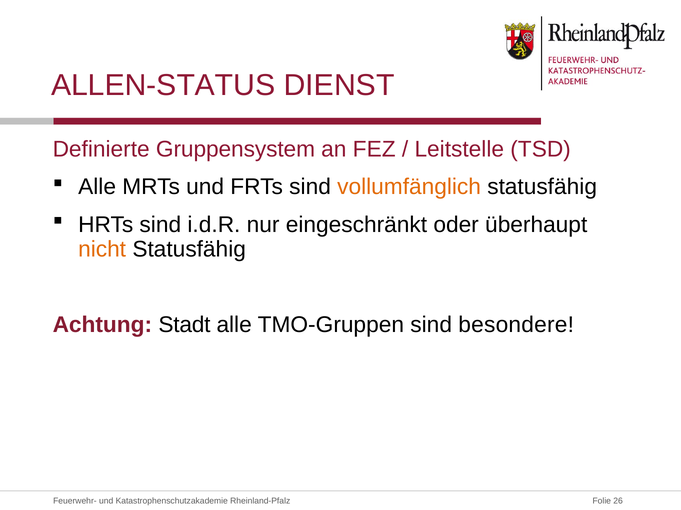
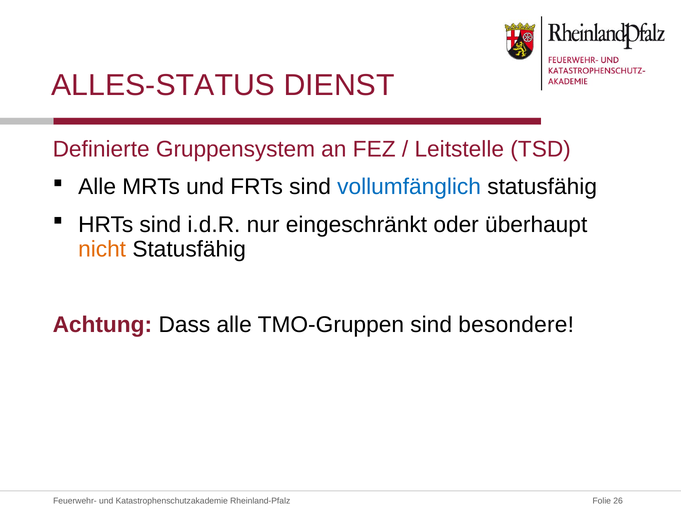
ALLEN-STATUS: ALLEN-STATUS -> ALLES-STATUS (163, 85)
vollumfänglich colour: orange -> blue (409, 187)
Stadt: Stadt -> Dass (184, 325)
